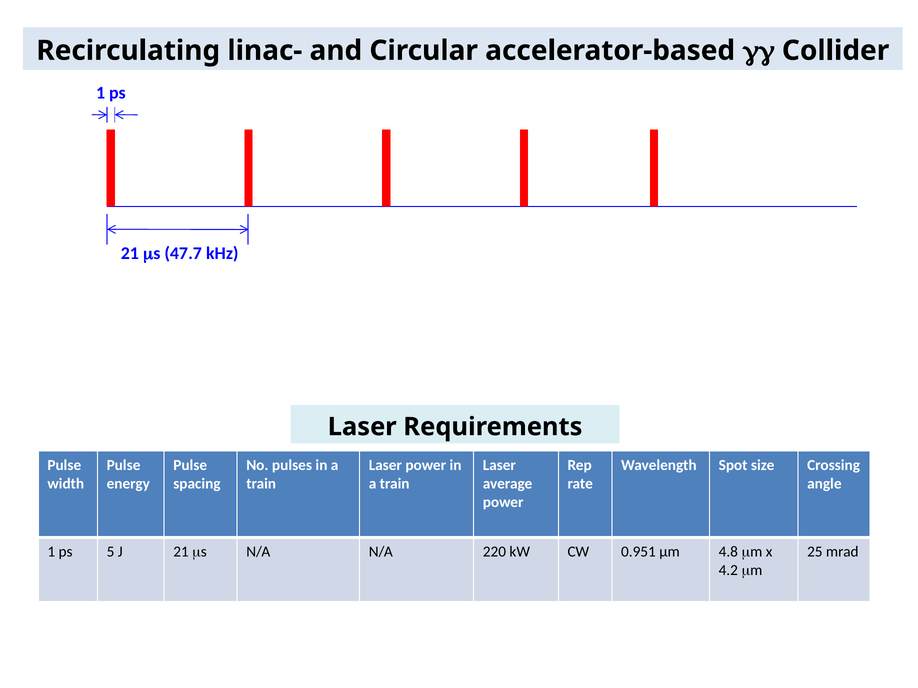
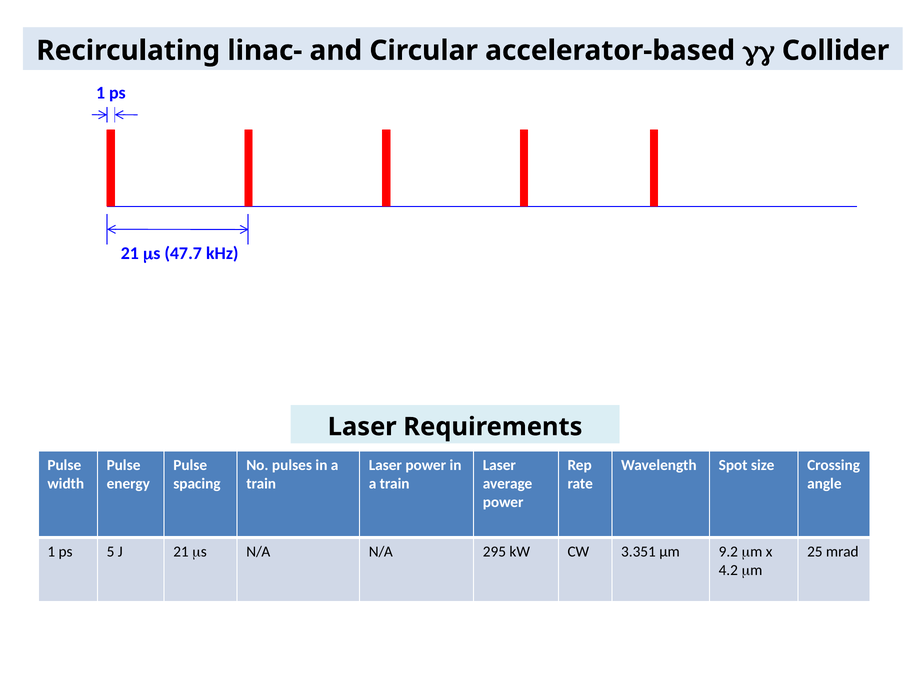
220: 220 -> 295 (494, 552)
0.951: 0.951 -> 3.351 (638, 552)
4.8: 4.8 -> 9.2 (728, 552)
